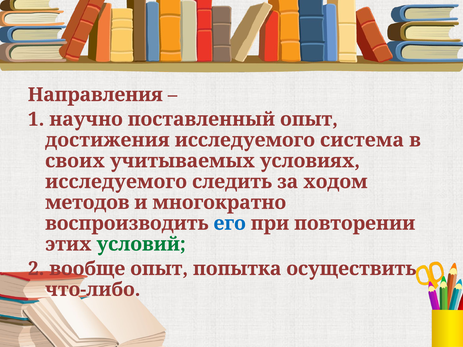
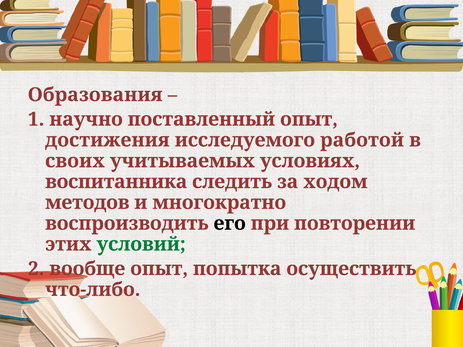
Направления: Направления -> Образования (95, 95)
система: система -> работой (362, 140)
исследуемого: исследуемого -> воспитанника (116, 182)
его colour: blue -> black (230, 224)
